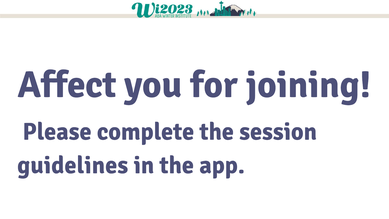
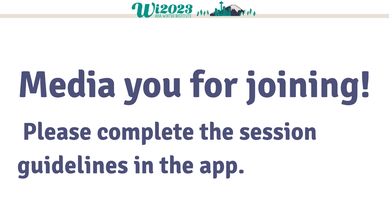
Affect: Affect -> Media (67, 85)
